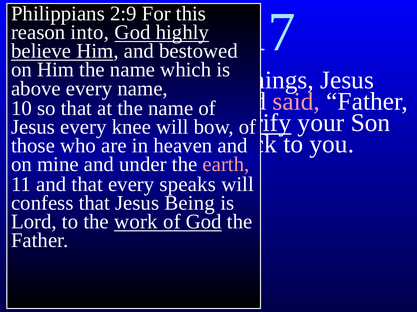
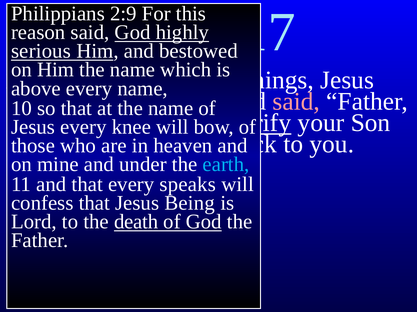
reason into: into -> said (90, 32)
believe: believe -> serious (41, 51)
earth colour: pink -> light blue (226, 165)
work: work -> death (136, 222)
